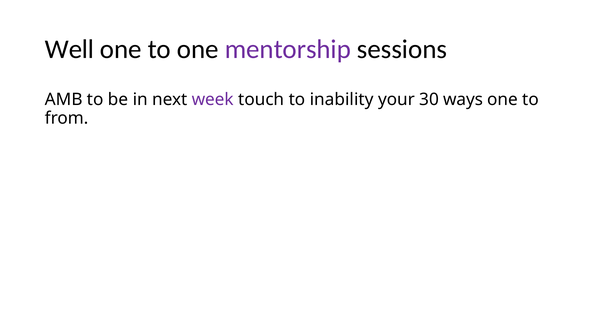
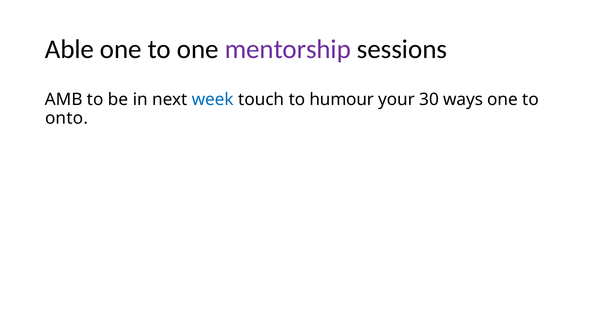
Well: Well -> Able (69, 49)
week colour: purple -> blue (213, 100)
inability: inability -> humour (342, 100)
from: from -> onto (67, 118)
